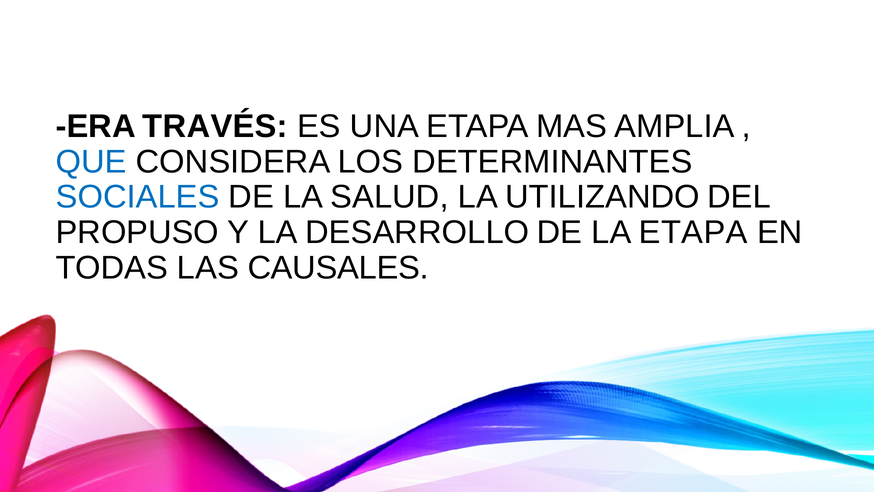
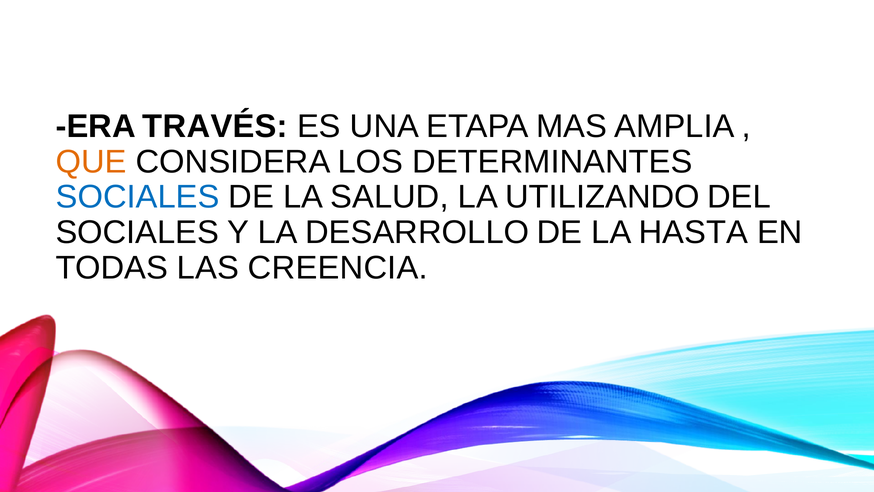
QUE colour: blue -> orange (91, 162)
PROPUSO: PROPUSO -> SOCIALES (137, 232)
LA ETAPA: ETAPA -> HASTA (693, 232)
CAUSALES: CAUSALES -> CREENCIA (338, 268)
